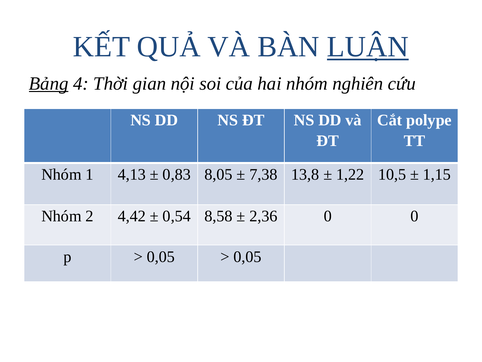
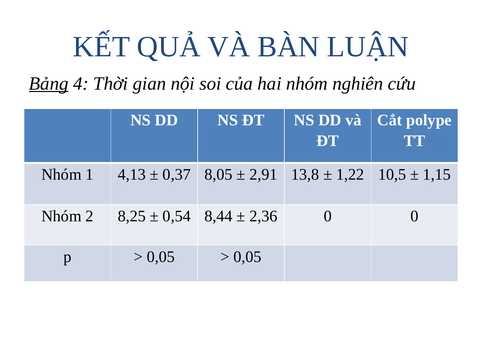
LUẬN underline: present -> none (368, 47)
0,83: 0,83 -> 0,37 (177, 174)
7,38: 7,38 -> 2,91 (263, 174)
4,42: 4,42 -> 8,25 (132, 216)
8,58: 8,58 -> 8,44 (219, 216)
